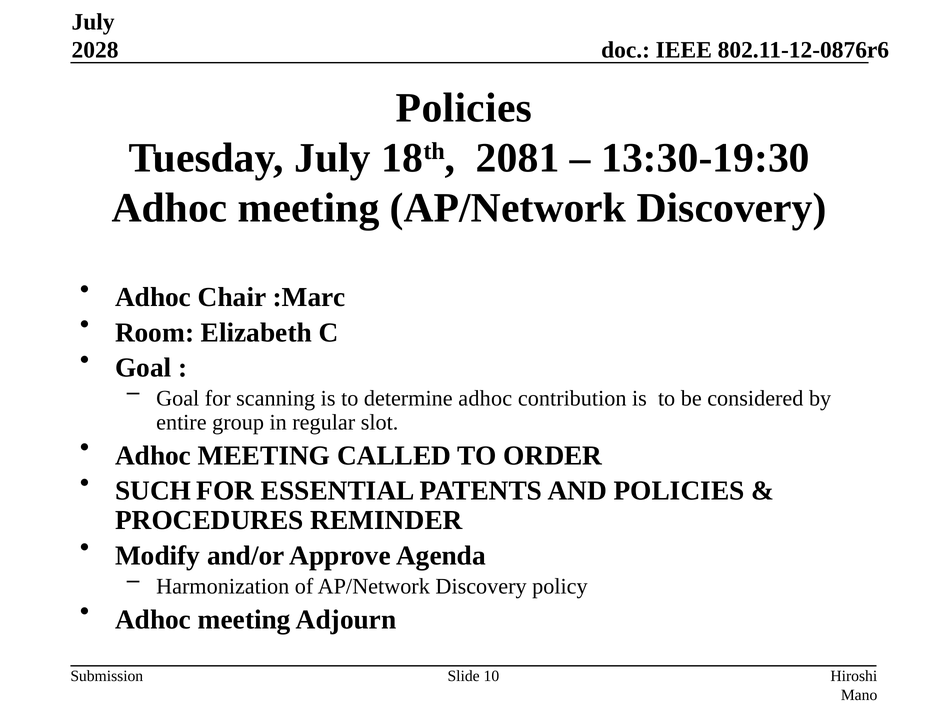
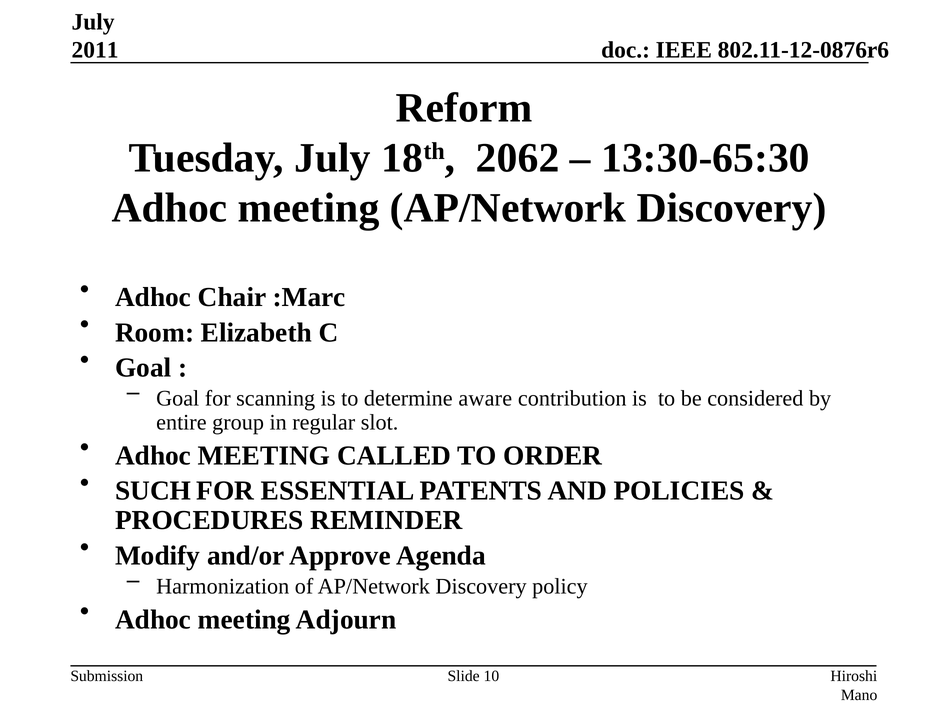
2028: 2028 -> 2011 (95, 50)
Policies: Policies -> Reform (464, 108)
2081: 2081 -> 2062 (518, 158)
13:30-19:30: 13:30-19:30 -> 13:30-65:30 (705, 158)
determine adhoc: adhoc -> aware (485, 398)
